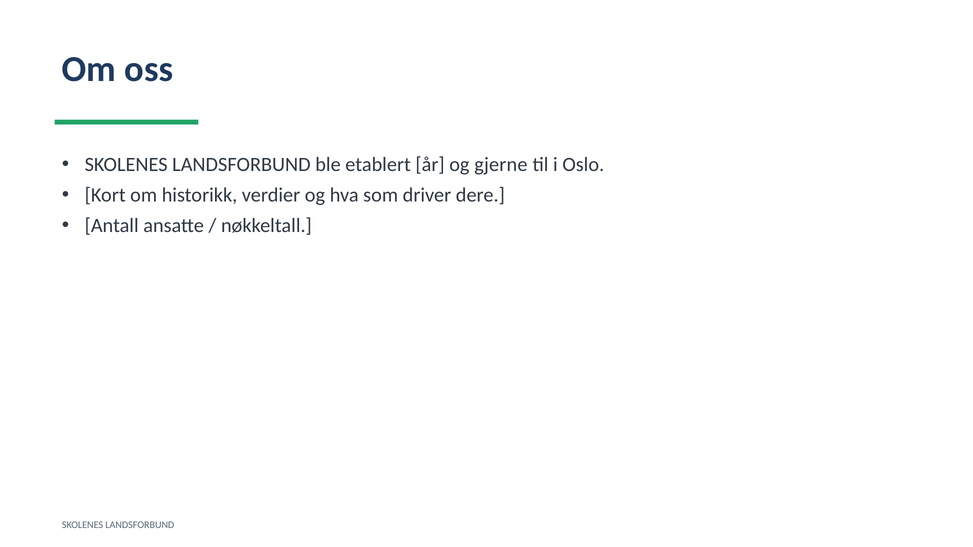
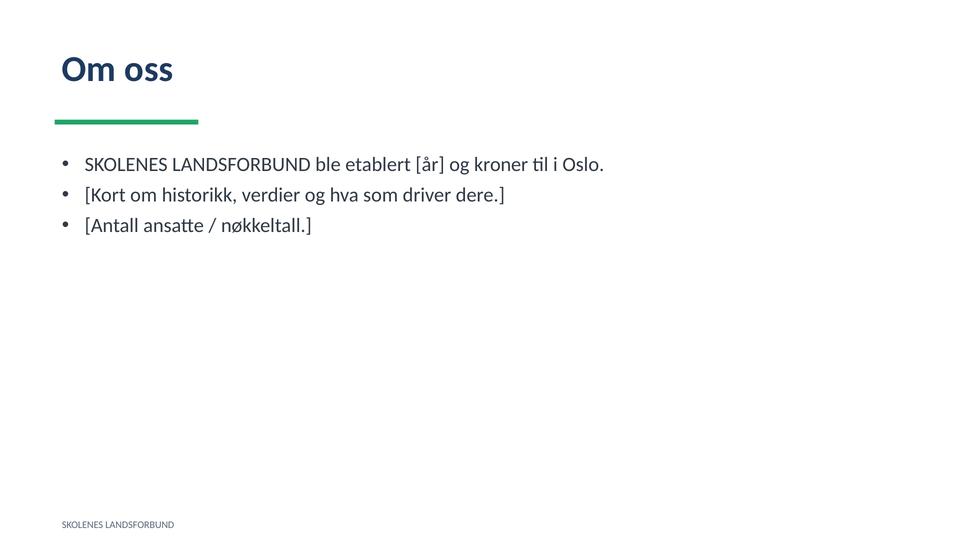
gjerne: gjerne -> kroner (501, 165)
